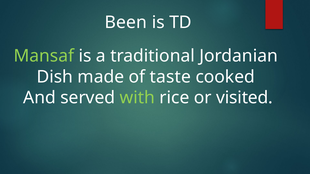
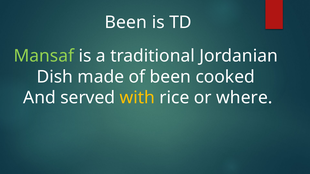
of taste: taste -> been (170, 77)
with colour: light green -> yellow (137, 98)
visited: visited -> where (244, 98)
